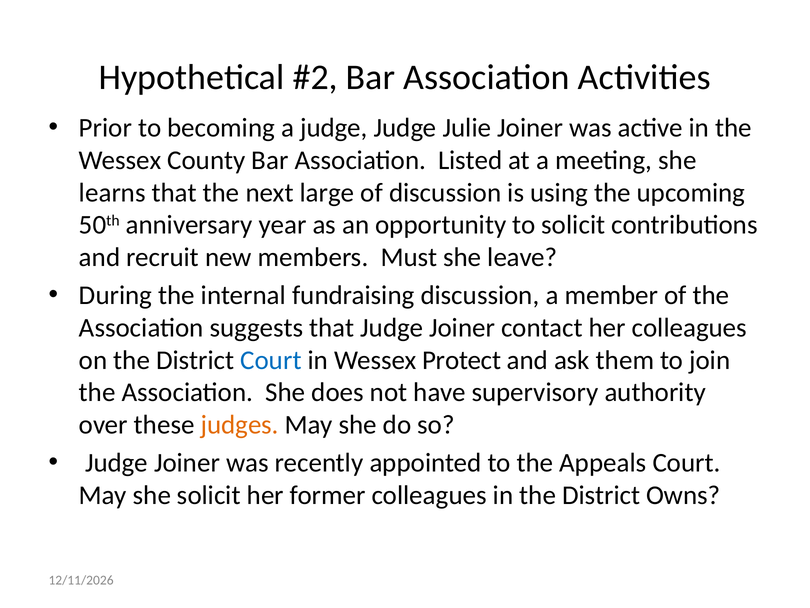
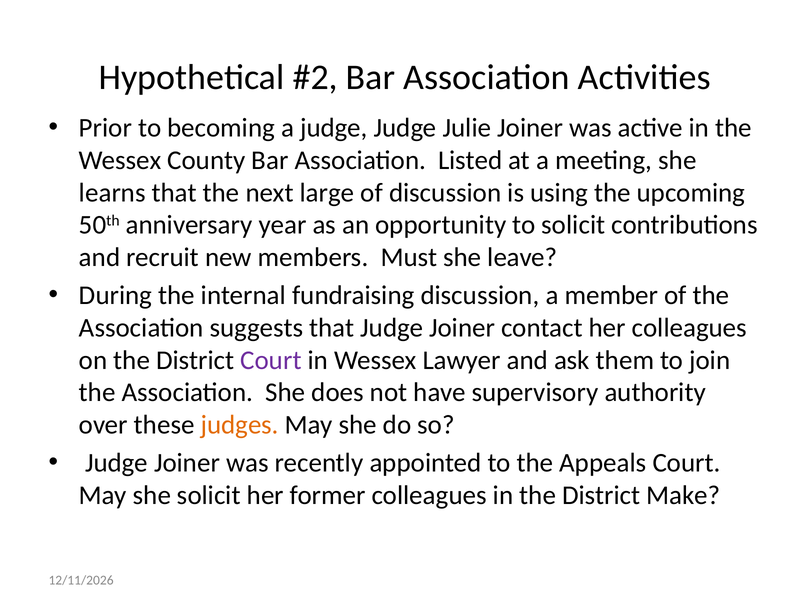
Court colour: blue -> purple (271, 360)
Protect: Protect -> Lawyer (462, 360)
Owns: Owns -> Make (683, 495)
